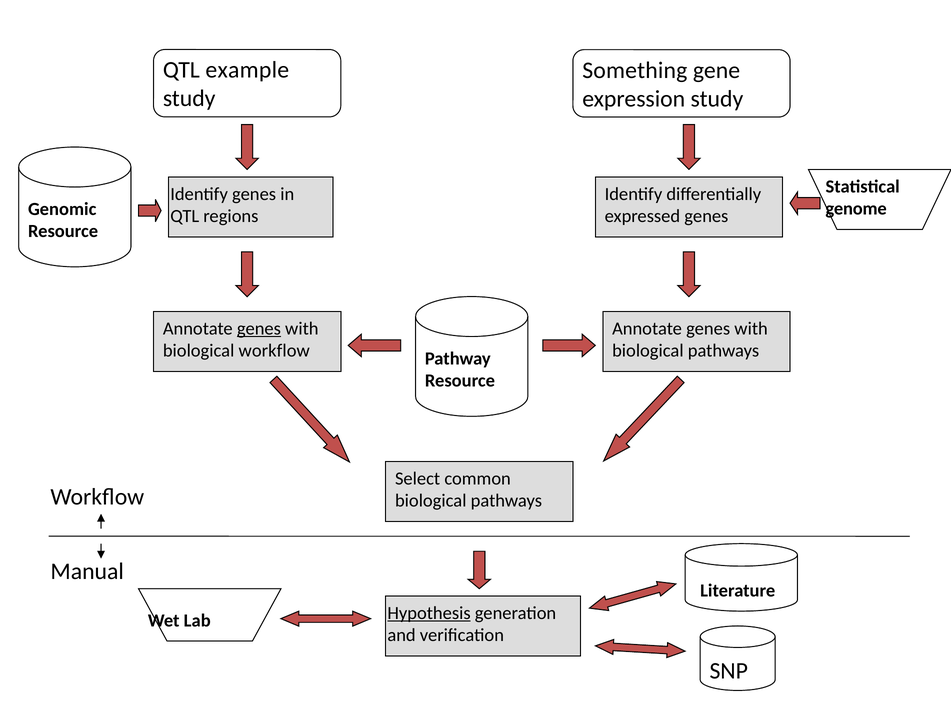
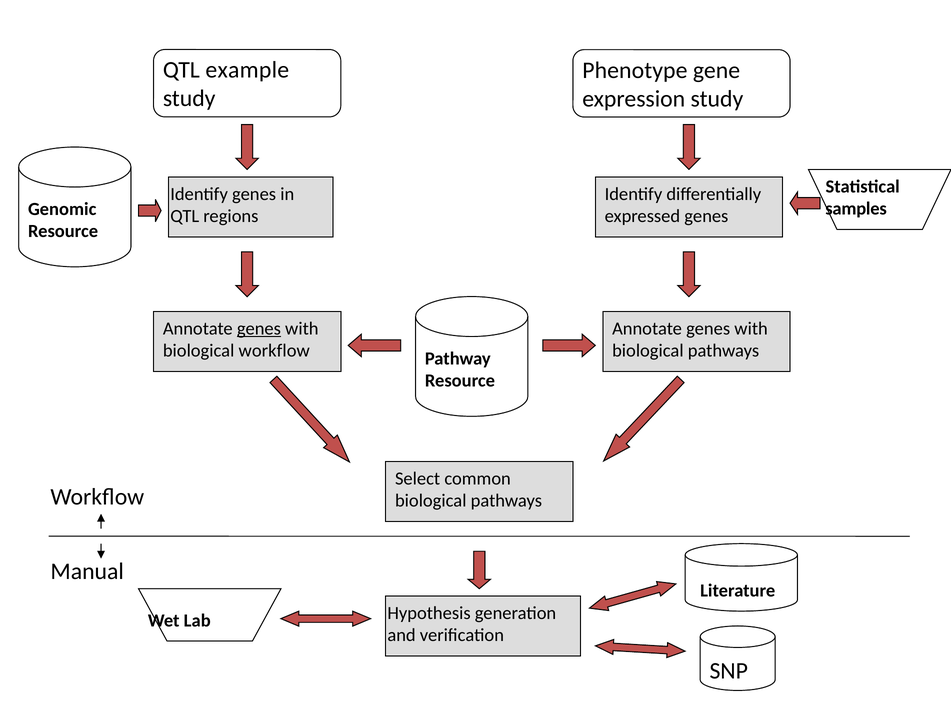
Something: Something -> Phenotype (635, 70)
genome: genome -> samples (856, 209)
Hypothesis underline: present -> none (429, 613)
